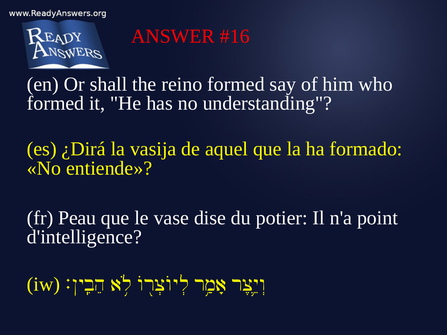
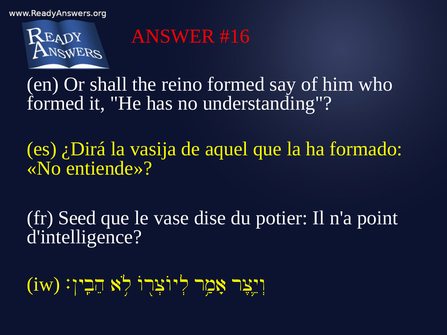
Peau: Peau -> Seed (77, 218)
